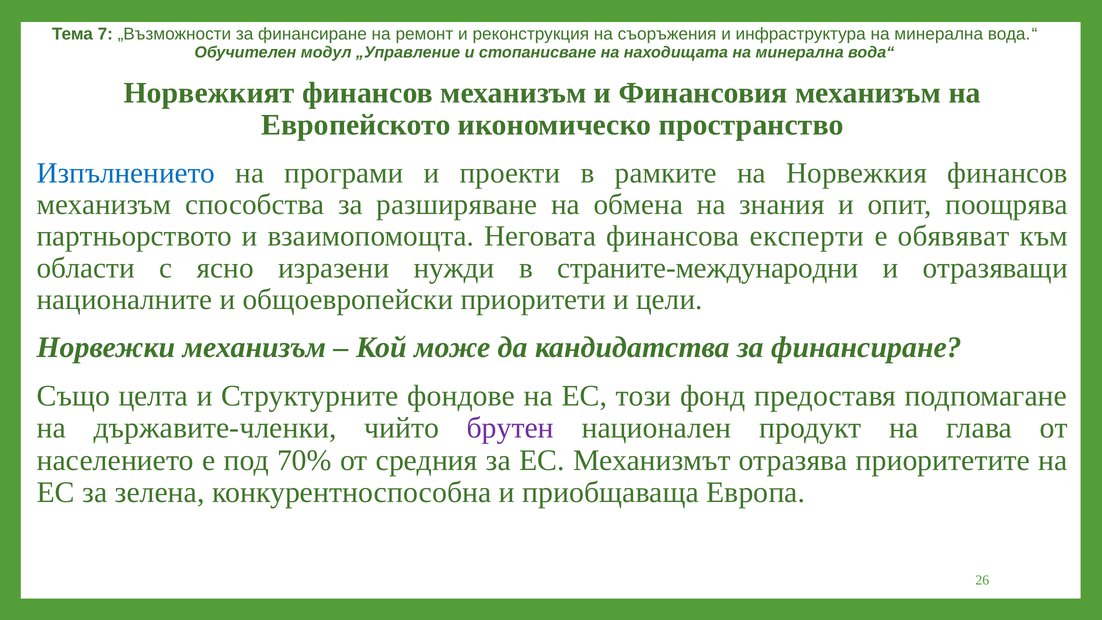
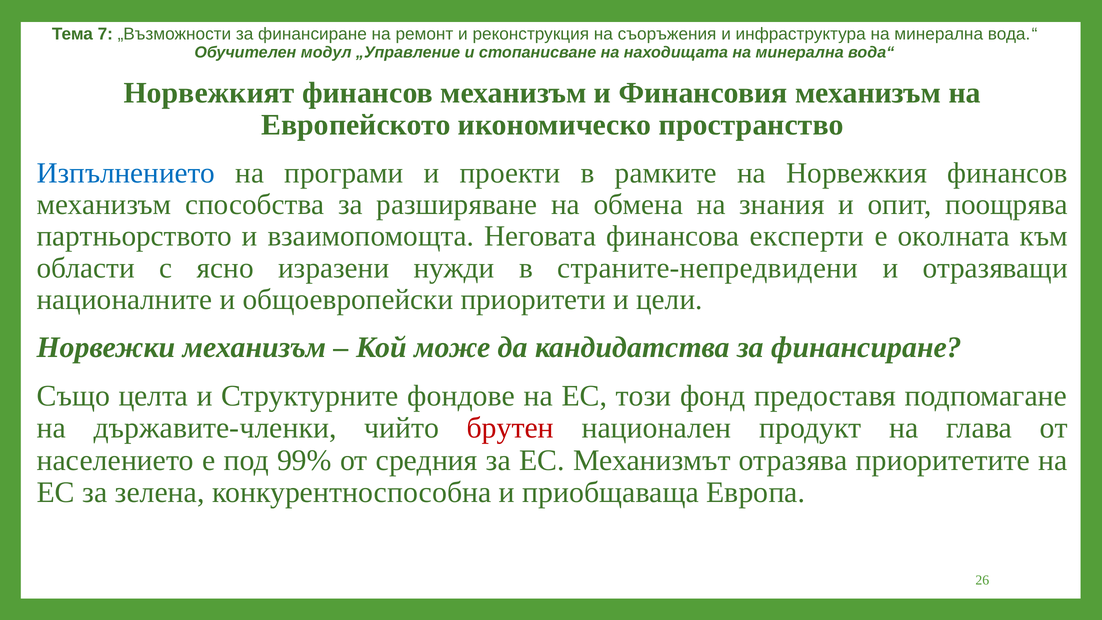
обявяват: обявяват -> околната (954, 236)
страните-международни: страните-международни -> страните-непредвидени (708, 268)
брутен colour: purple -> red (510, 428)
70%: 70% -> 99% (304, 460)
